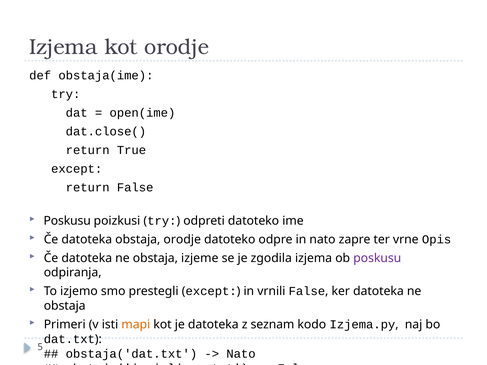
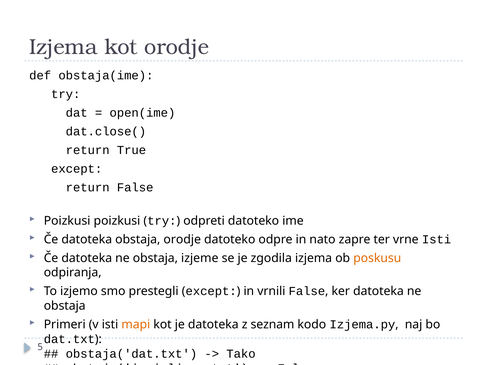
Poskusu: Poskusu -> Poizkusi (67, 221)
vrne Opis: Opis -> Isti (437, 240)
poskusu colour: purple -> orange (377, 258)
Nato: Nato -> Tako (241, 354)
